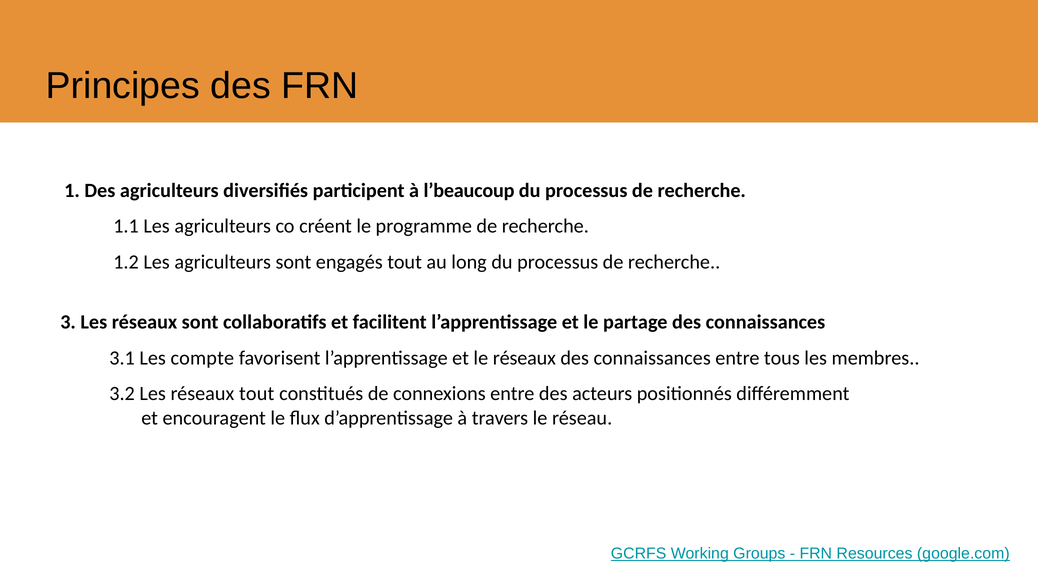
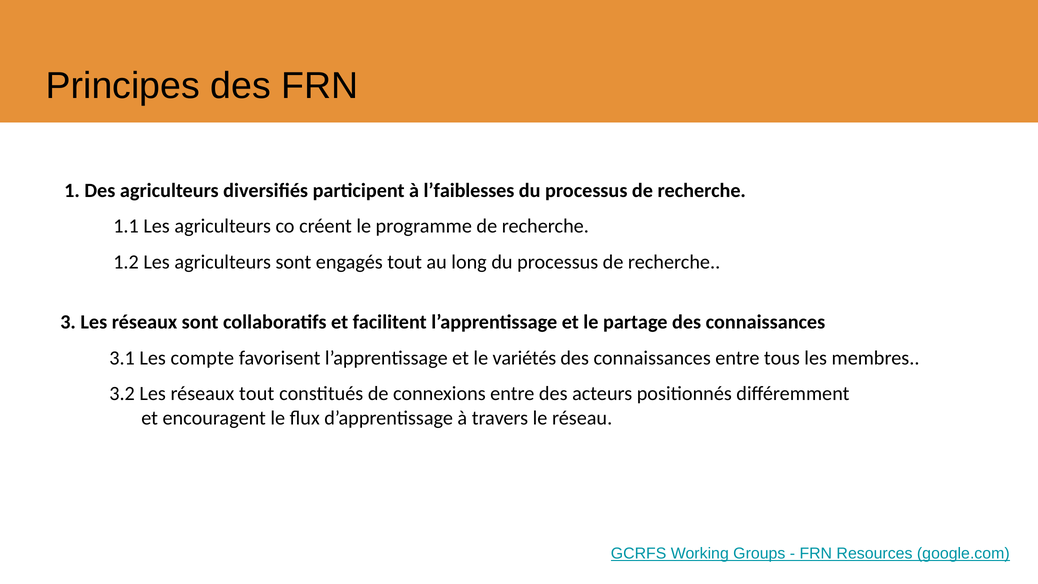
l’beaucoup: l’beaucoup -> l’faiblesses (469, 190)
le réseaux: réseaux -> variétés (524, 358)
